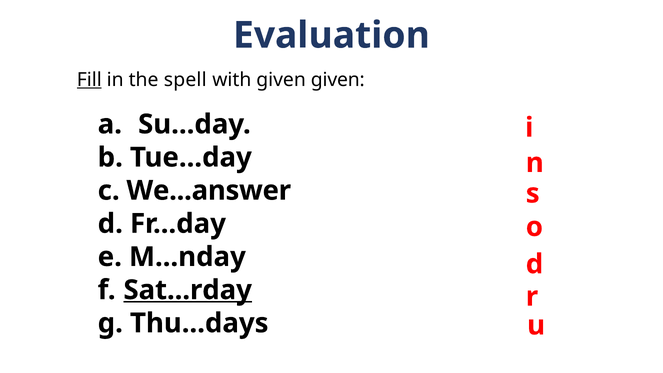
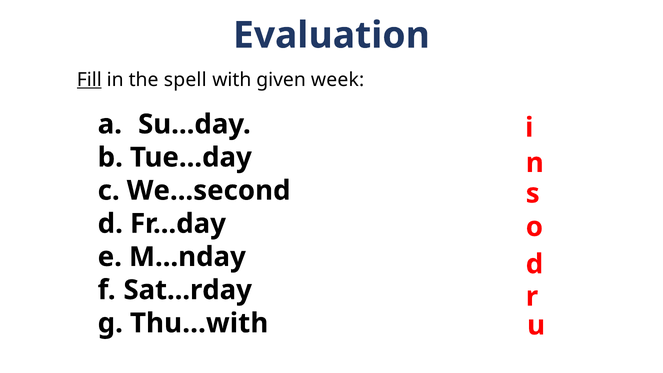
given given: given -> week (338, 80)
We...answer: We...answer -> We...second (209, 191)
Sat...rday underline: present -> none (188, 290)
Thu...days: Thu...days -> Thu...with (199, 323)
